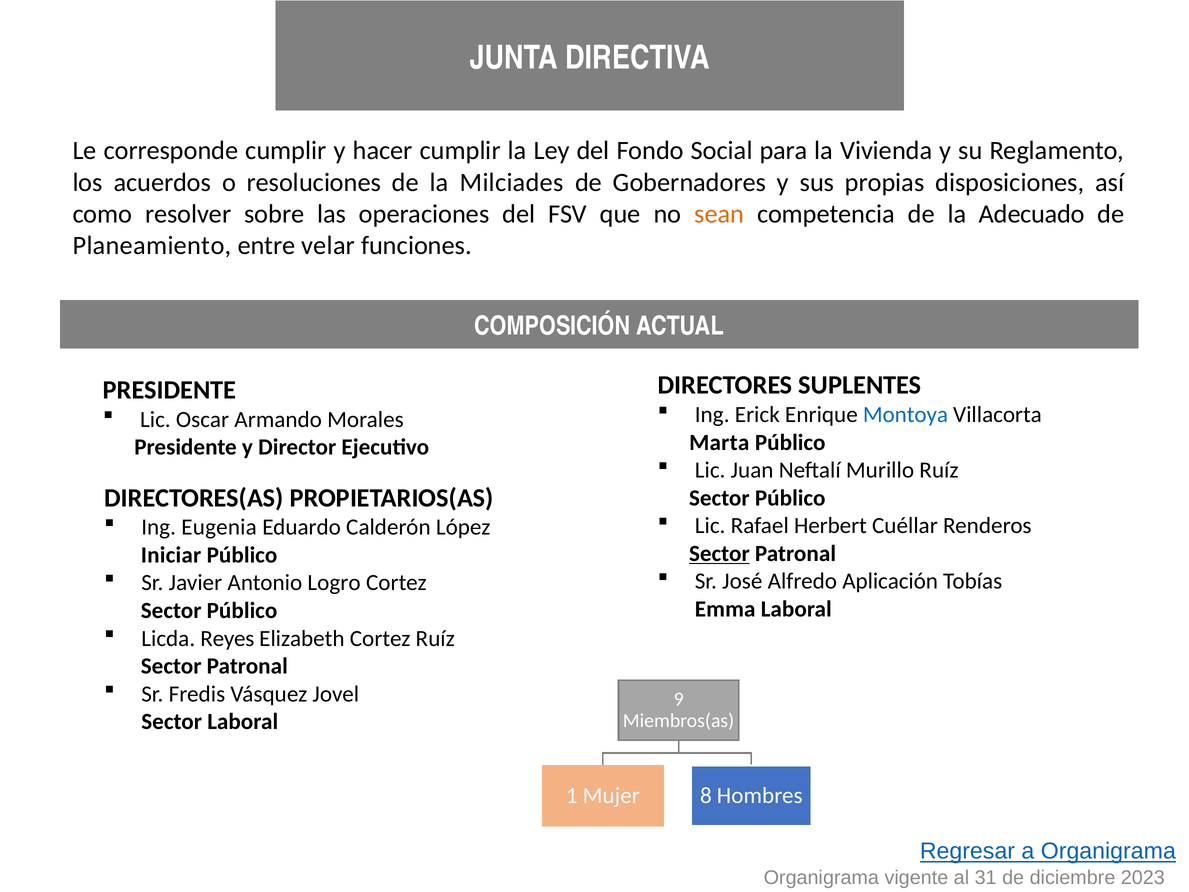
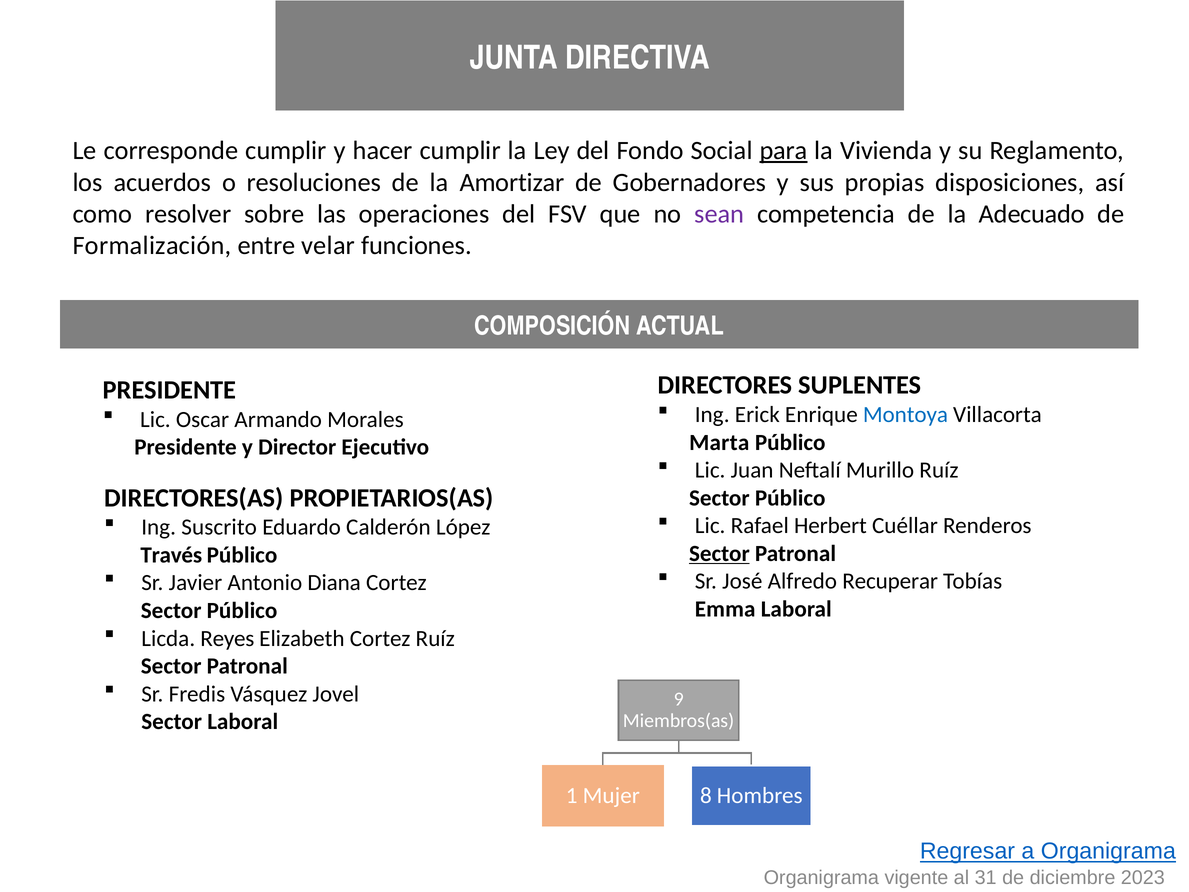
para underline: none -> present (784, 151)
Milciades: Milciades -> Amortizar (512, 182)
sean colour: orange -> purple (719, 214)
Planeamiento: Planeamiento -> Formalización (152, 246)
Eugenia: Eugenia -> Suscrito (219, 527)
Iniciar: Iniciar -> Través (171, 555)
Aplicación: Aplicación -> Recuperar (890, 581)
Logro: Logro -> Diana (334, 583)
